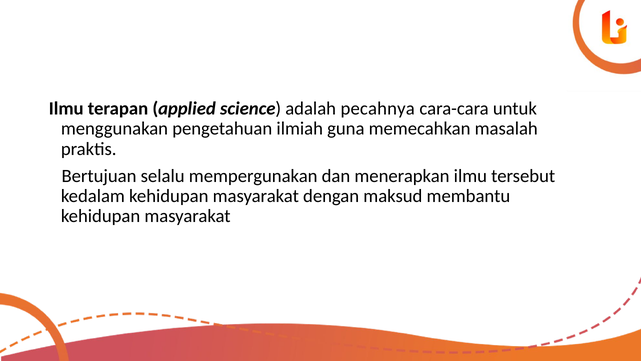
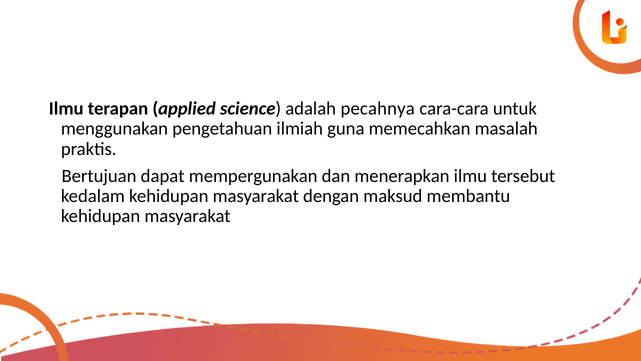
selalu: selalu -> dapat (163, 176)
